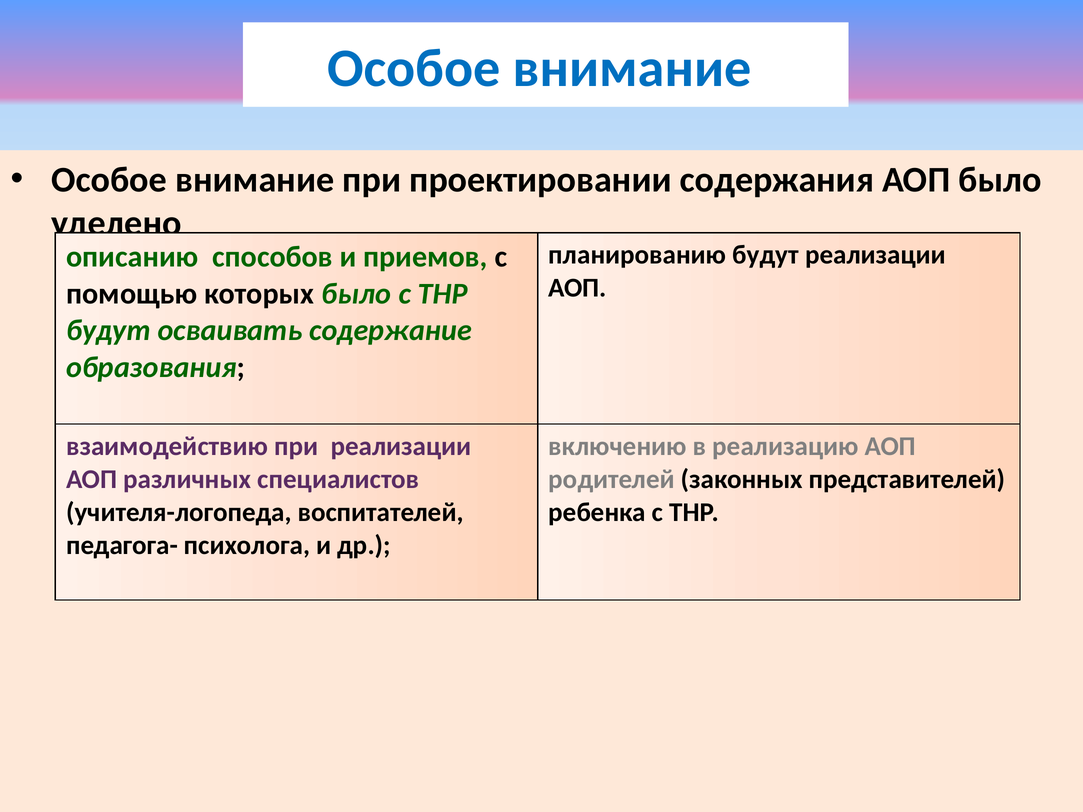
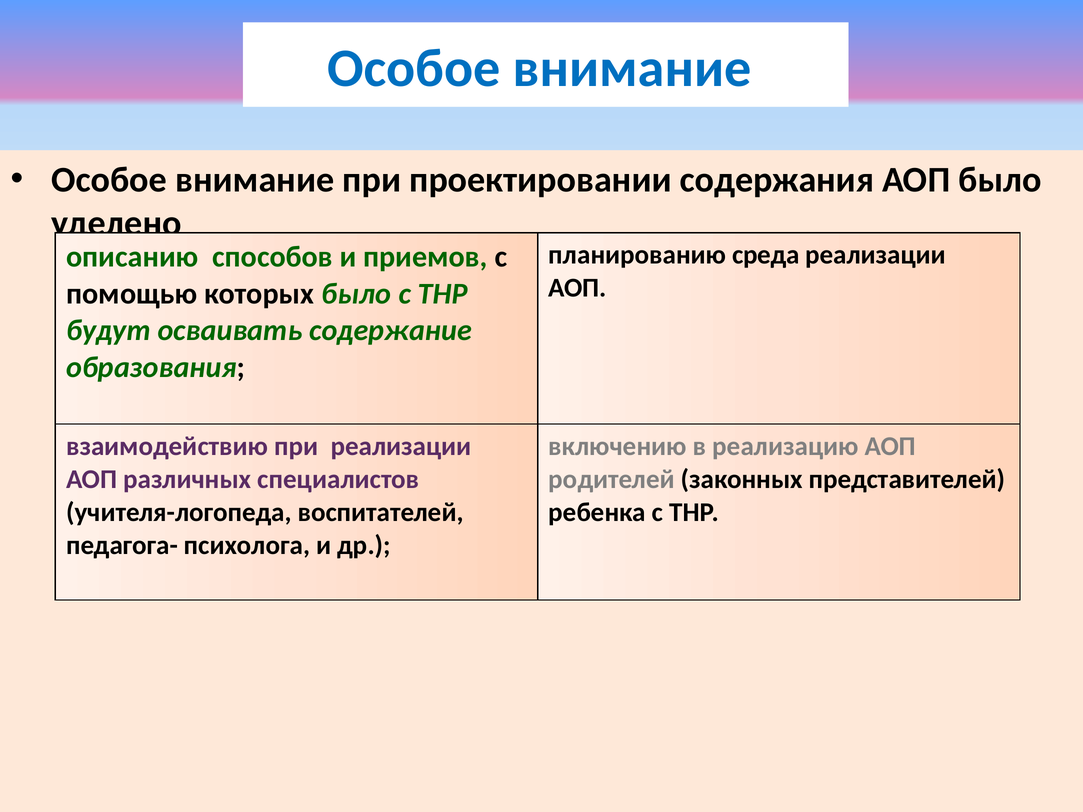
планированию будут: будут -> среда (766, 255)
